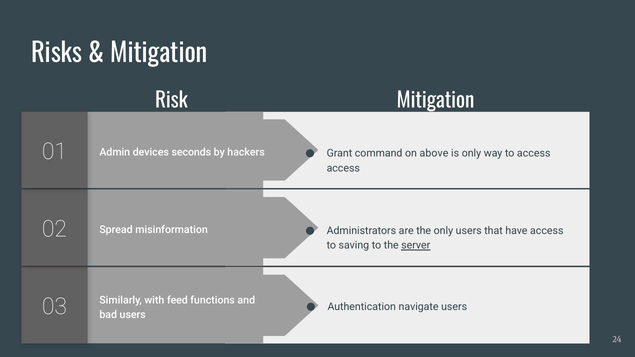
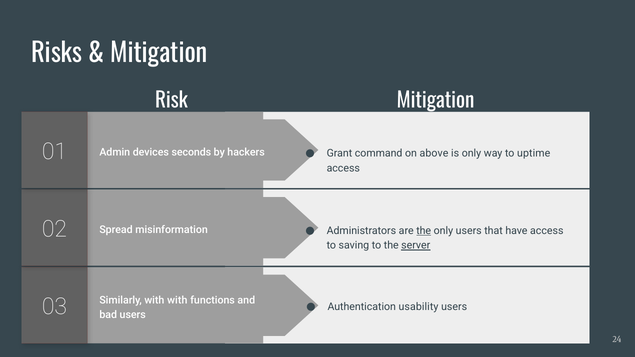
to access: access -> uptime (534, 154)
the underline: none -> present (424, 231)
with feed: feed -> with (177, 300)
navigate: navigate -> usability (419, 307)
